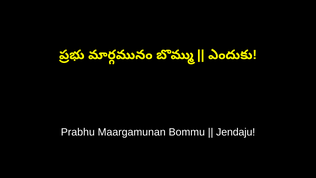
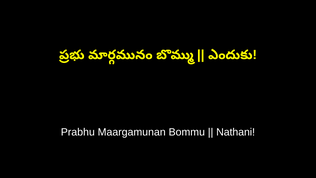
Jendaju: Jendaju -> Nathani (236, 132)
